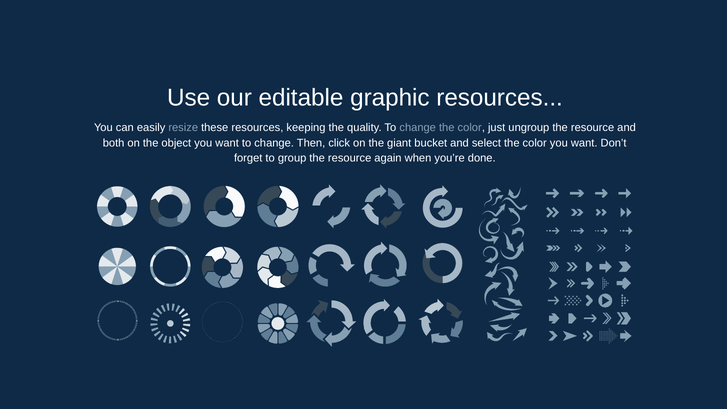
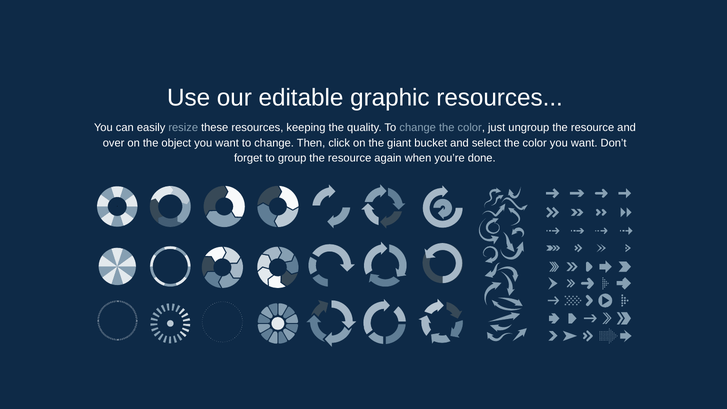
both: both -> over (114, 143)
